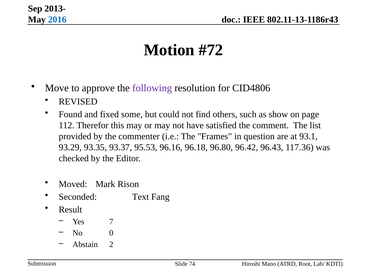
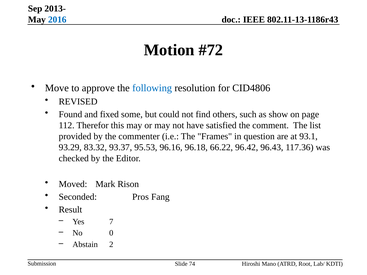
following colour: purple -> blue (152, 88)
93.35: 93.35 -> 83.32 (95, 147)
96.80: 96.80 -> 66.22 (221, 147)
Text: Text -> Pros (141, 197)
